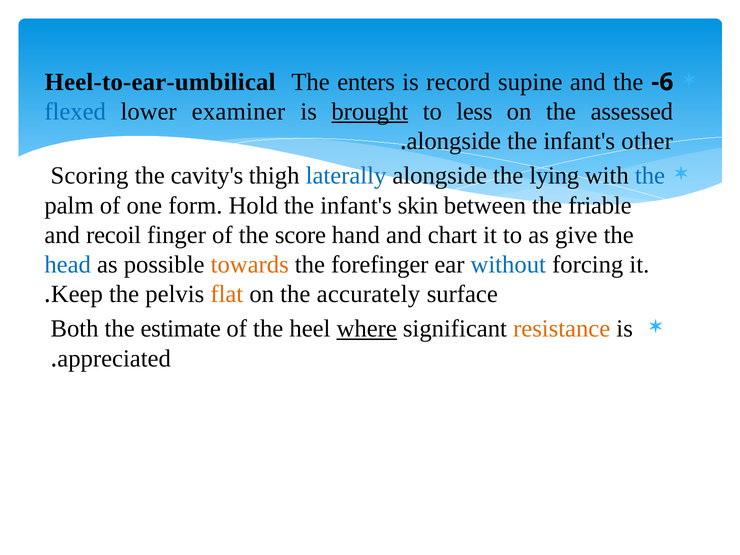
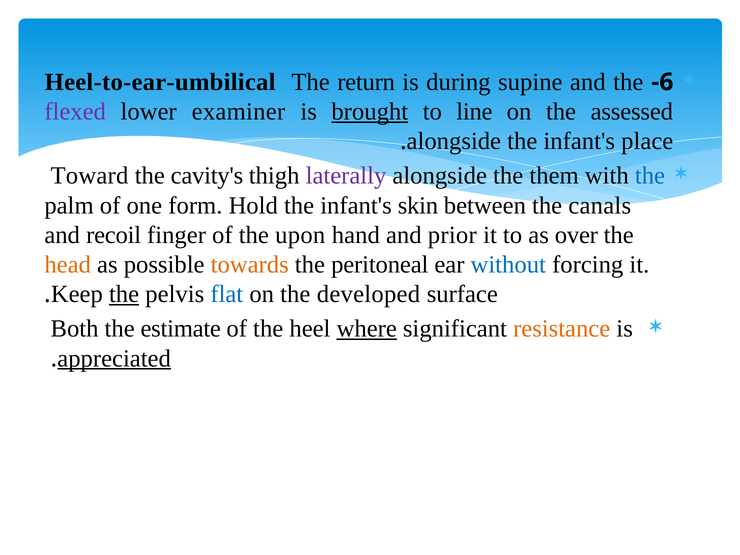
enters: enters -> return (366, 82)
record: record -> during (458, 82)
flexed colour: blue -> purple (75, 112)
less: less -> line (474, 112)
other: other -> place (647, 141)
Scoring: Scoring -> Toward (89, 176)
laterally colour: blue -> purple (346, 176)
lying: lying -> them (554, 176)
friable: friable -> canals (600, 205)
score: score -> upon (300, 235)
chart: chart -> prior (452, 235)
give: give -> over (576, 235)
head colour: blue -> orange (68, 265)
forefinger: forefinger -> peritoneal (380, 265)
the underline: none -> present (124, 294)
flat colour: orange -> blue (227, 294)
accurately: accurately -> developed (368, 294)
appreciated underline: none -> present (114, 358)
